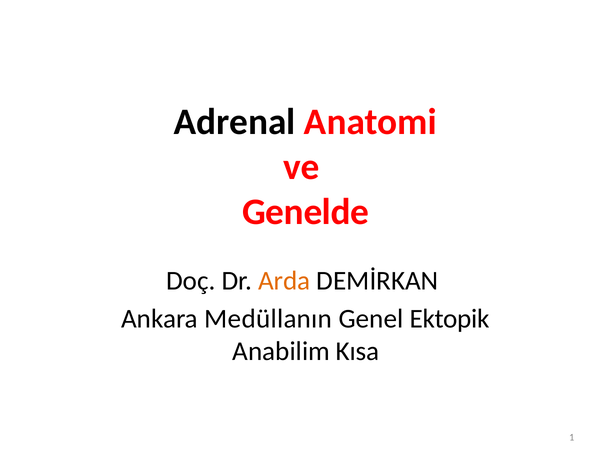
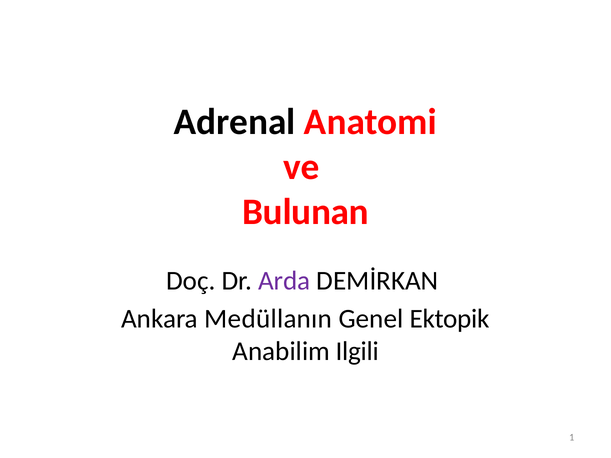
Genelde: Genelde -> Bulunan (306, 212)
Arda colour: orange -> purple (284, 281)
Kısa: Kısa -> Ilgili (357, 352)
